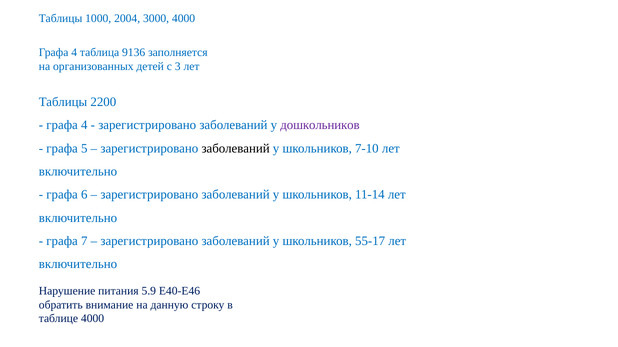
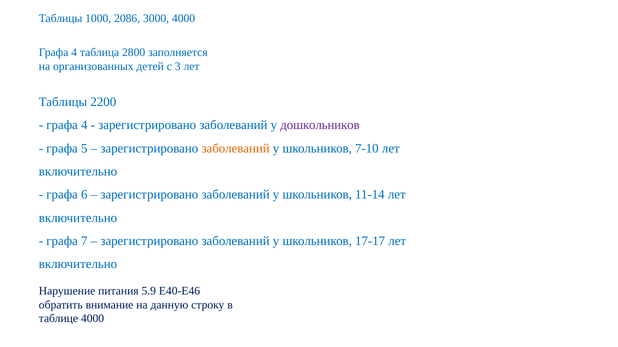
2004: 2004 -> 2086 (127, 18)
9136: 9136 -> 2800 (134, 53)
заболеваний colour: black -> orange (236, 149)
55-17: 55-17 -> 17-17 (370, 241)
